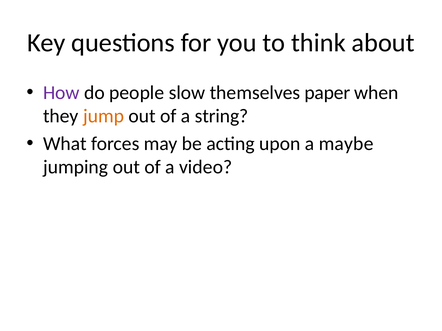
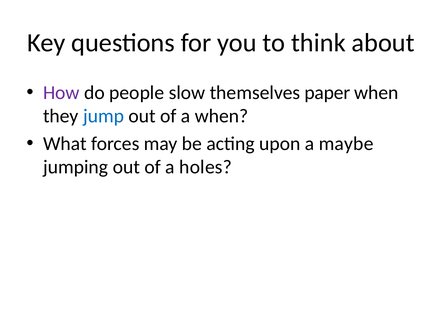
jump colour: orange -> blue (104, 116)
a string: string -> when (222, 116)
video: video -> holes (206, 167)
